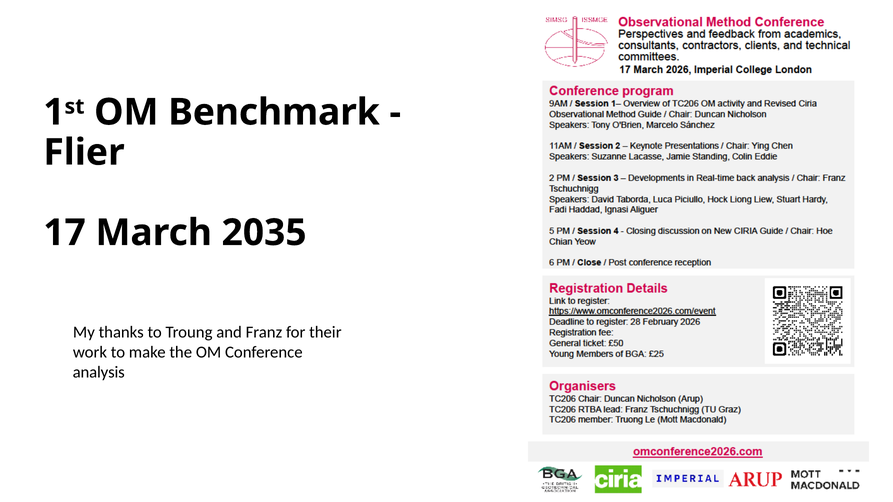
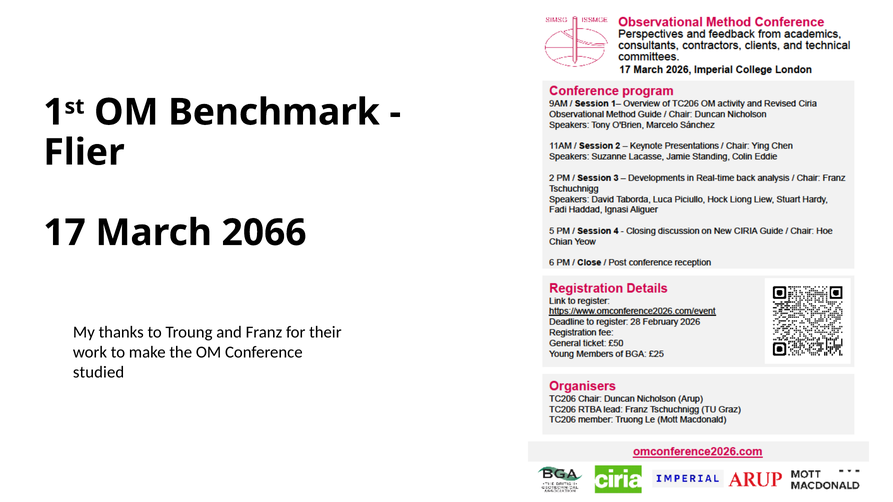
2035: 2035 -> 2066 (264, 233)
analysis: analysis -> studied (99, 373)
